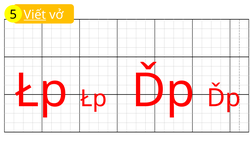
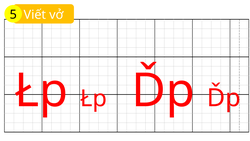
Viết underline: present -> none (35, 15)
